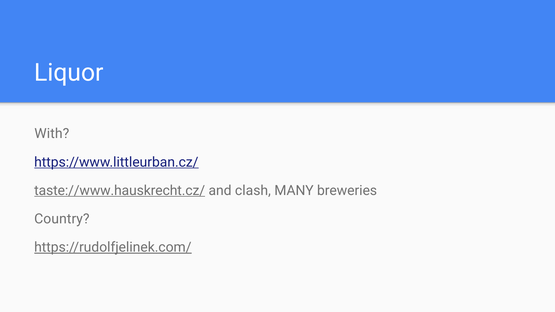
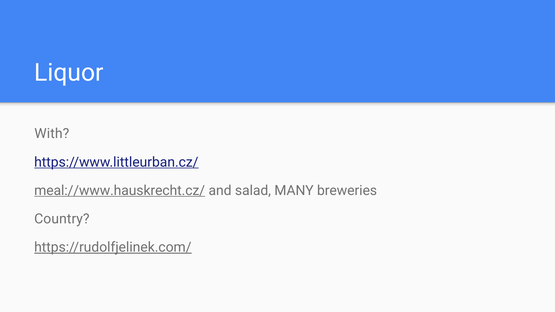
taste://www.hauskrecht.cz/: taste://www.hauskrecht.cz/ -> meal://www.hauskrecht.cz/ (120, 191)
clash: clash -> salad (253, 191)
